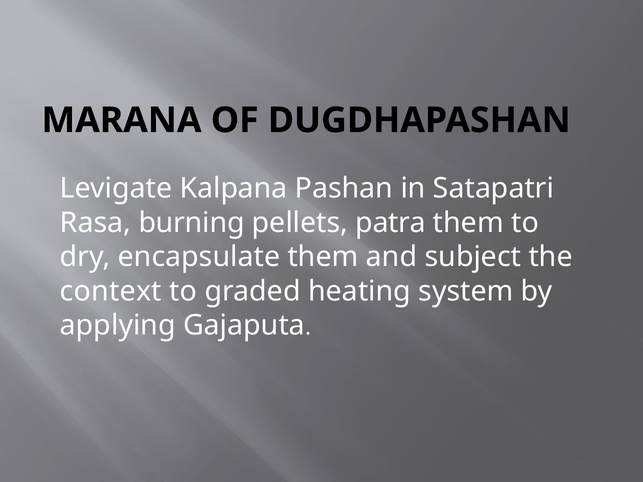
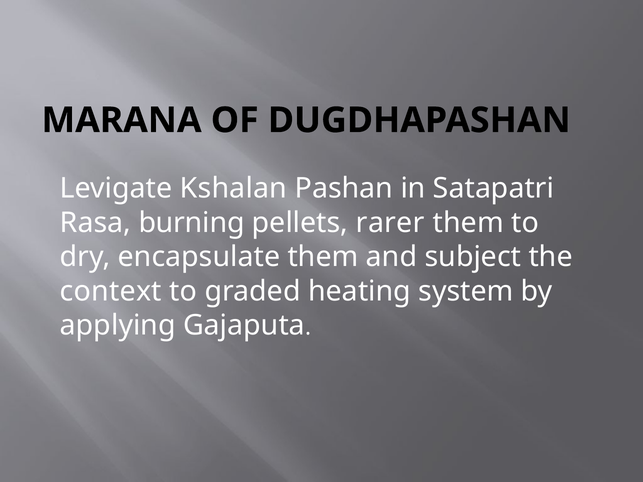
Kalpana: Kalpana -> Kshalan (233, 188)
patra: patra -> rarer (390, 223)
